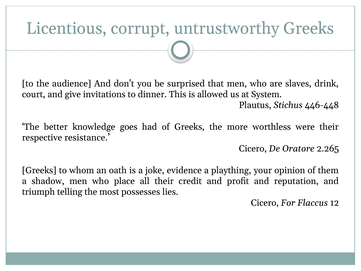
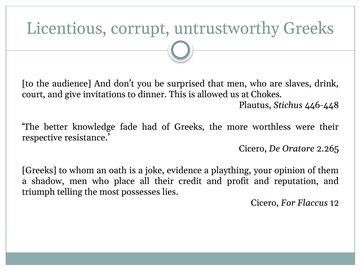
System: System -> Chokes (266, 94)
goes: goes -> fade (129, 127)
